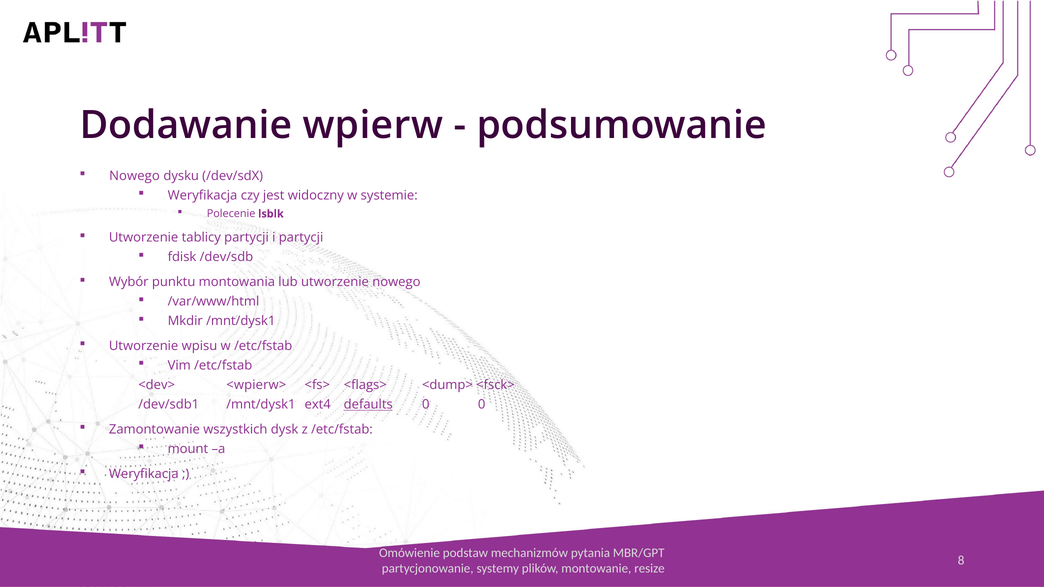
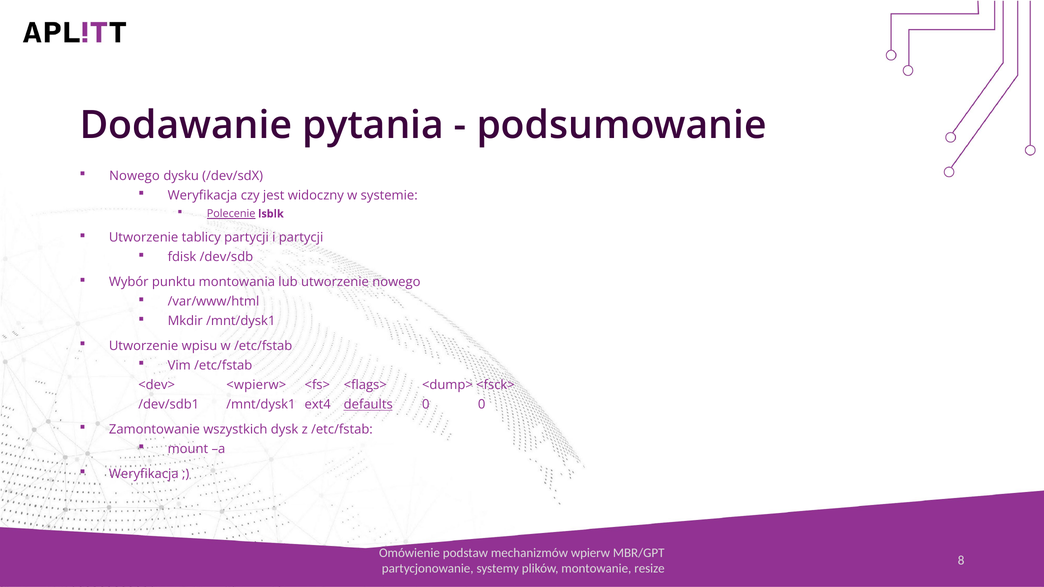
wpierw: wpierw -> pytania (373, 125)
Polecenie underline: none -> present (231, 214)
pytania: pytania -> wpierw (590, 553)
